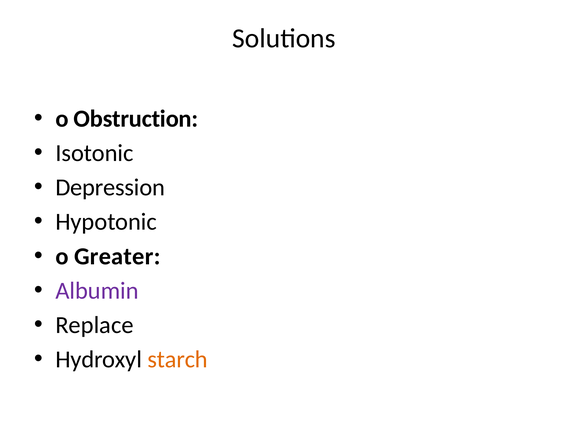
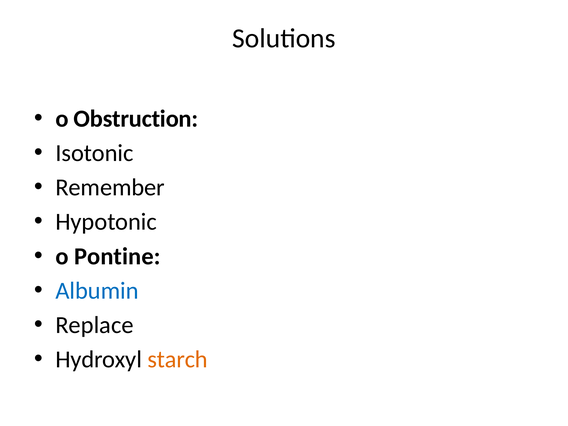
Depression: Depression -> Remember (110, 187)
Greater: Greater -> Pontine (117, 256)
Albumin colour: purple -> blue (97, 291)
